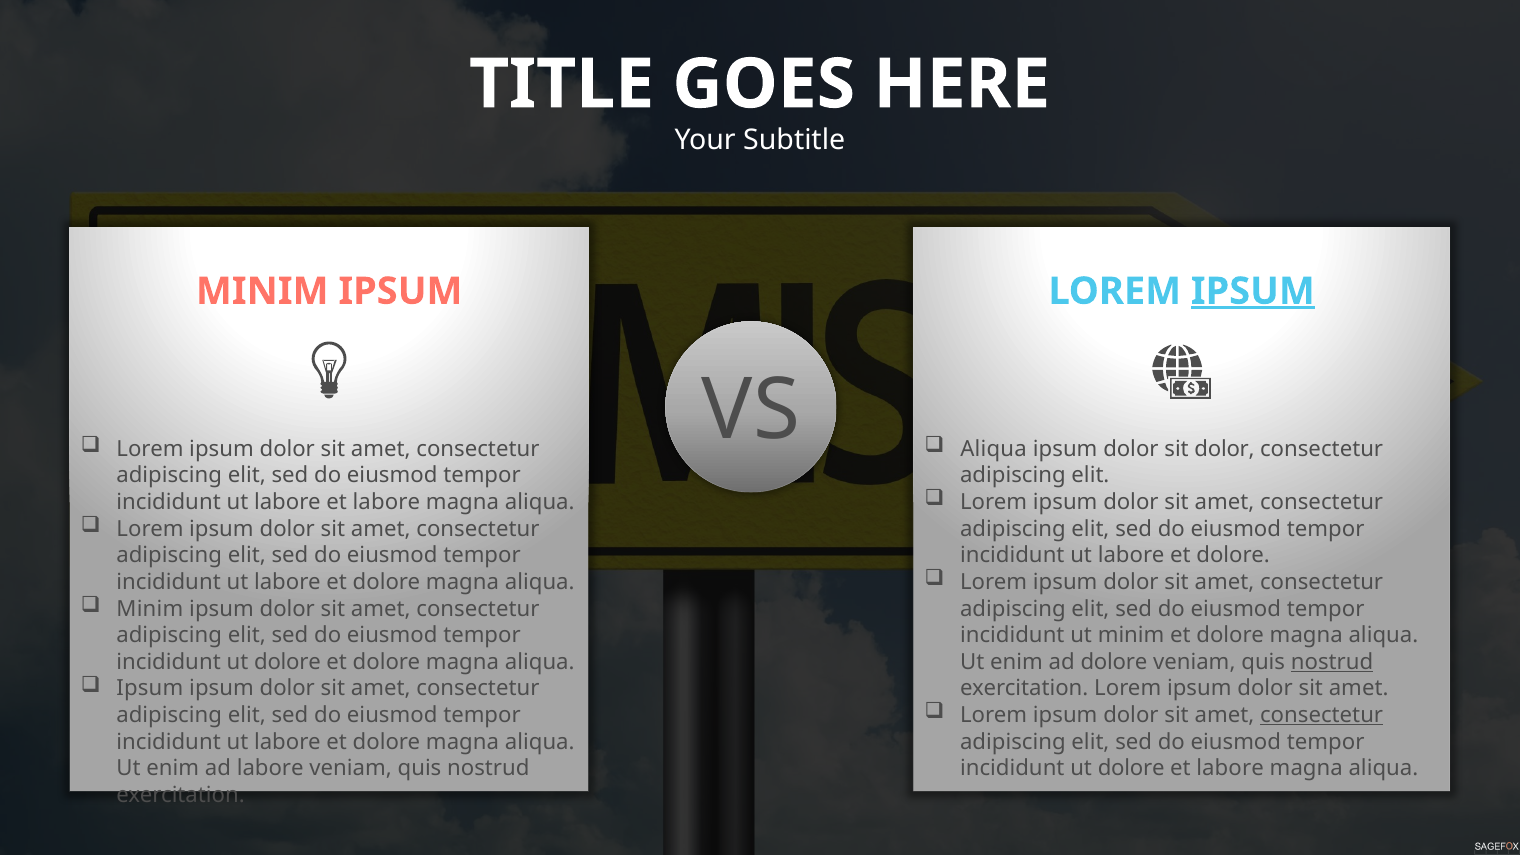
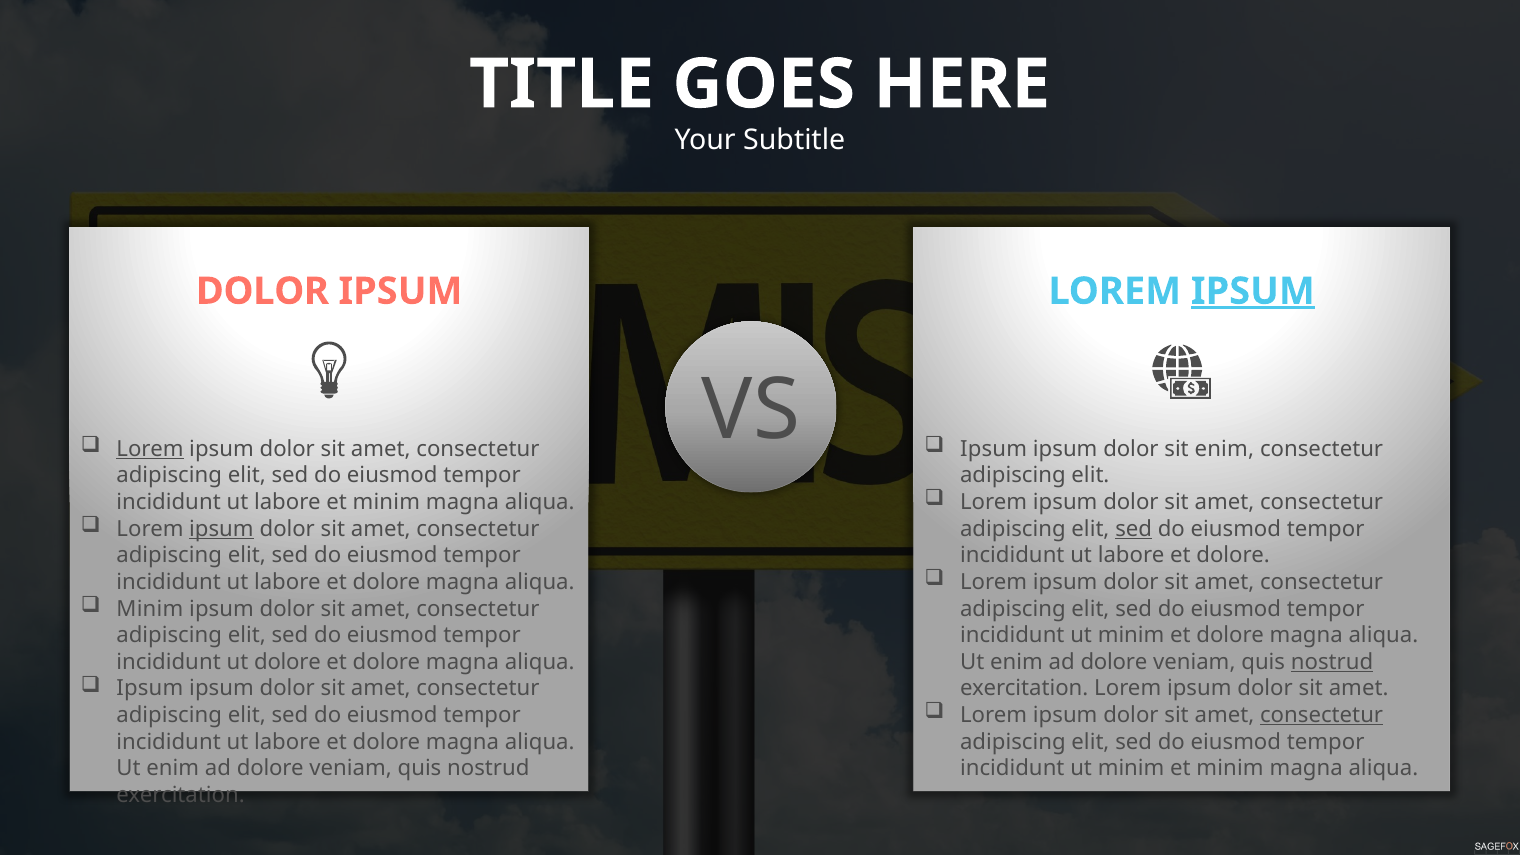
MINIM: MINIM -> DOLOR (262, 291)
Lorem underline: none -> present (150, 449)
Aliqua: Aliqua -> Ipsum (994, 449)
sit dolor: dolor -> enim (1224, 449)
labore et labore: labore -> minim (386, 502)
ipsum underline: none -> present (221, 529)
sed underline: none -> present (1134, 529)
labore: labore -> dolore (270, 768)
dolore: dolore -> minim (1131, 768)
labore: labore -> minim (1230, 768)
